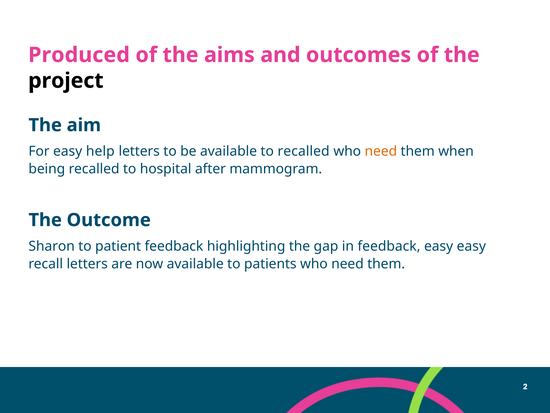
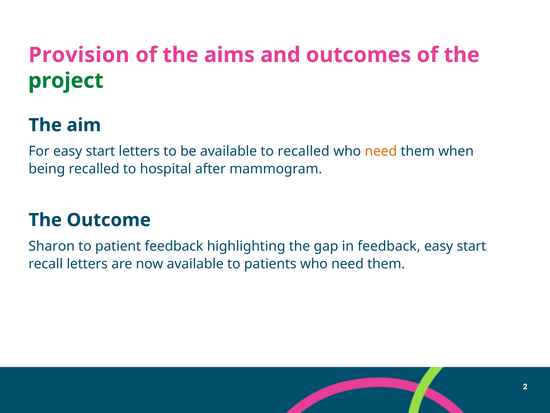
Produced: Produced -> Provision (79, 55)
project colour: black -> green (66, 81)
For easy help: help -> start (100, 151)
easy: easy -> start (471, 246)
